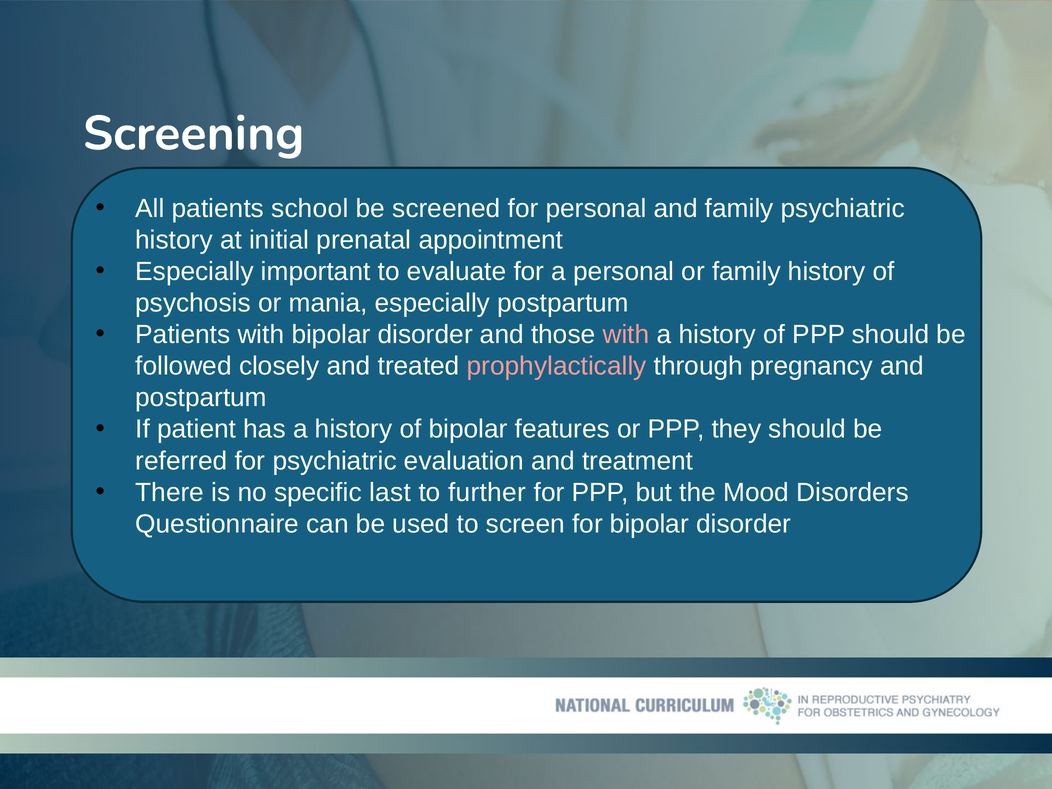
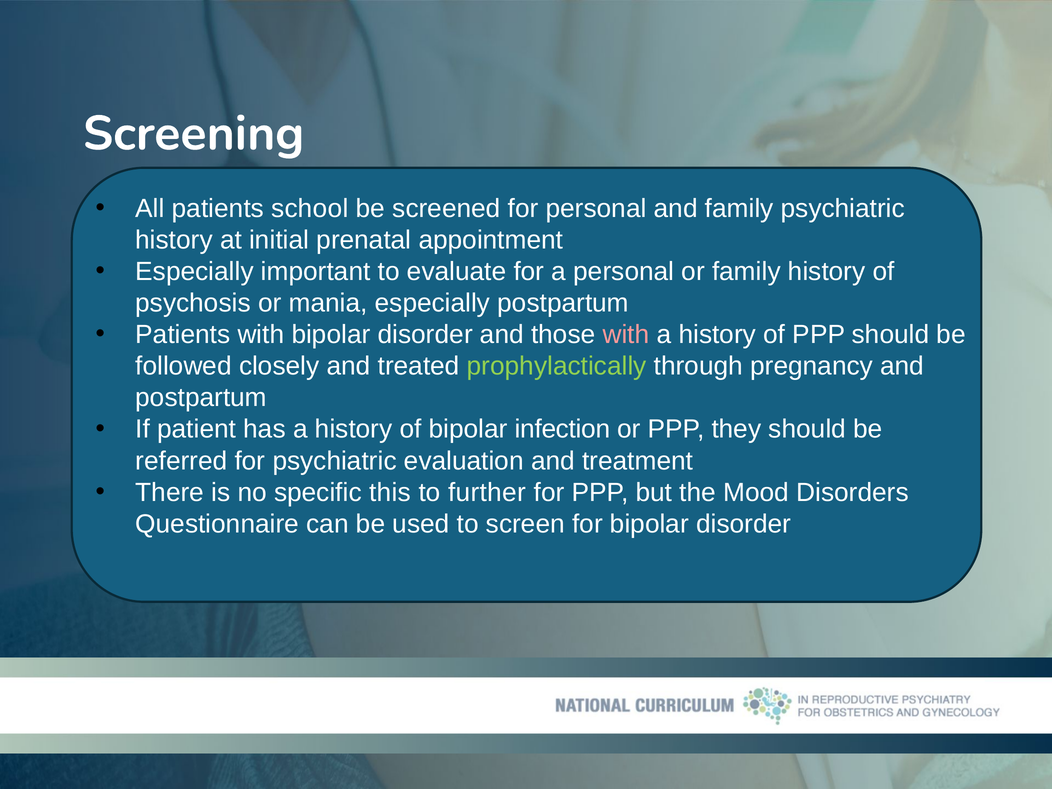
prophylactically colour: pink -> light green (557, 366)
features: features -> infection (562, 429)
last: last -> this (390, 492)
